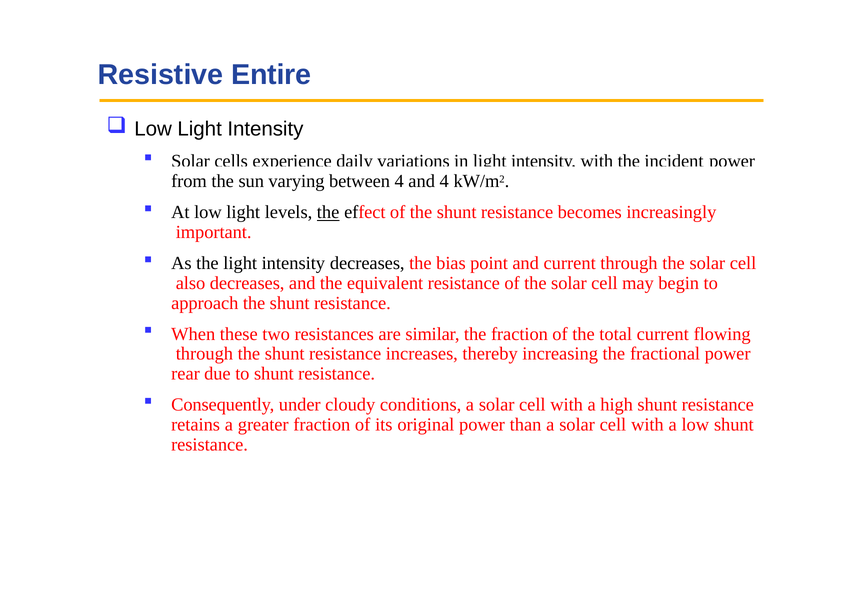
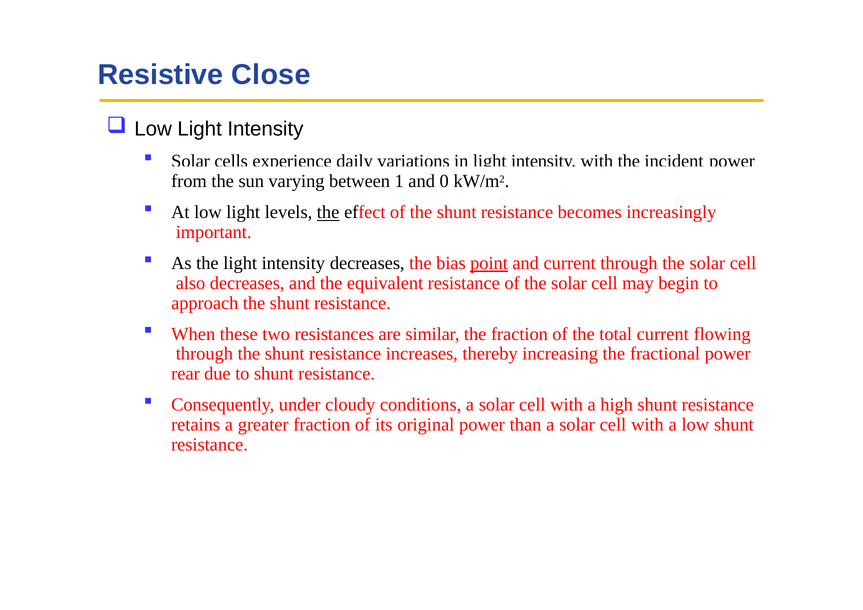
Entire: Entire -> Close (271, 75)
between 4: 4 -> 1 (399, 181)
and 4: 4 -> 0 (444, 181)
point underline: none -> present (489, 263)
